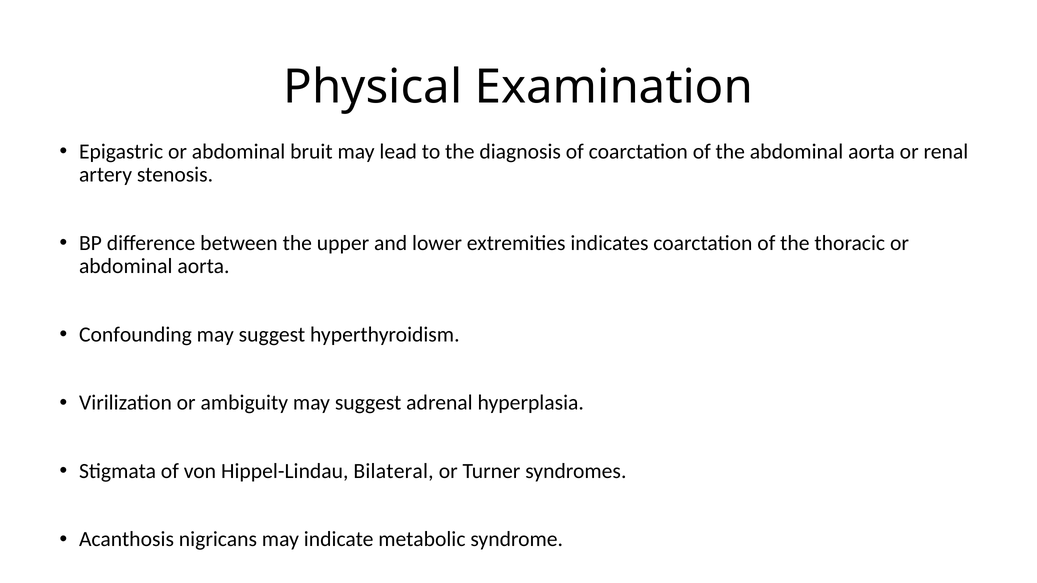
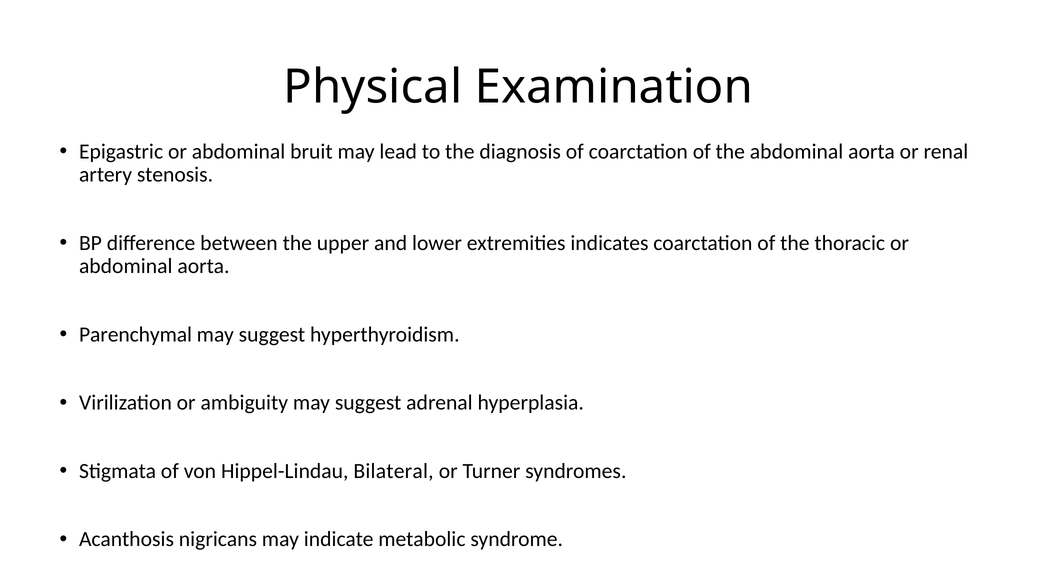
Confounding: Confounding -> Parenchymal (136, 335)
